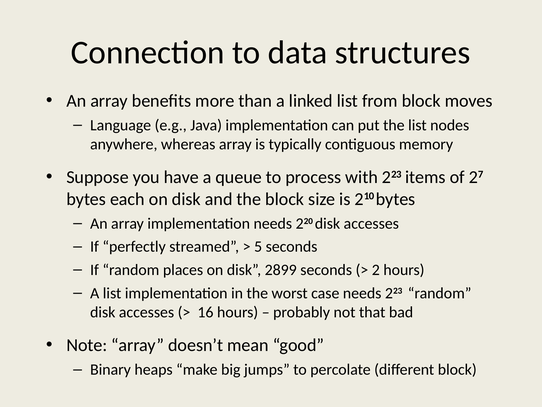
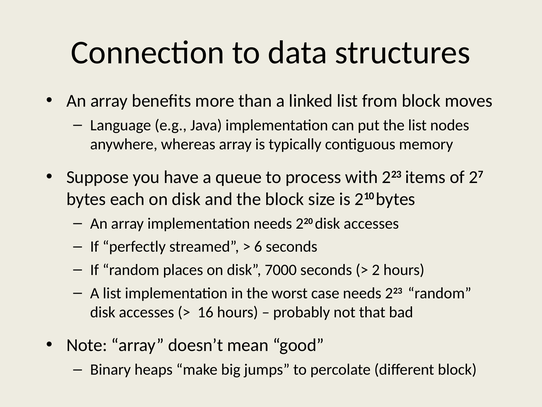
5: 5 -> 6 (258, 246)
2899: 2899 -> 7000 (281, 270)
